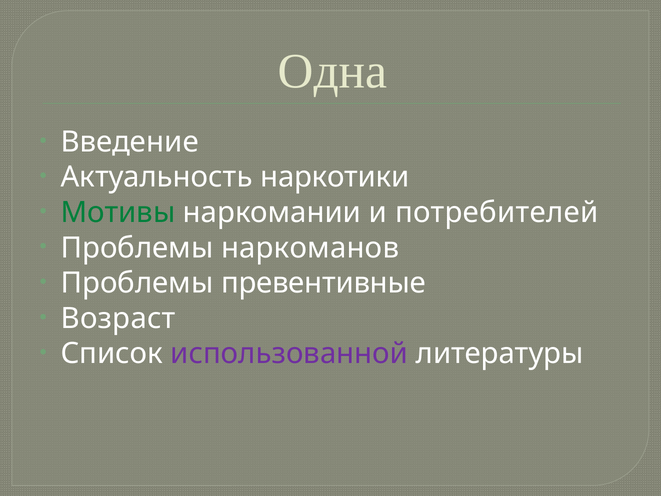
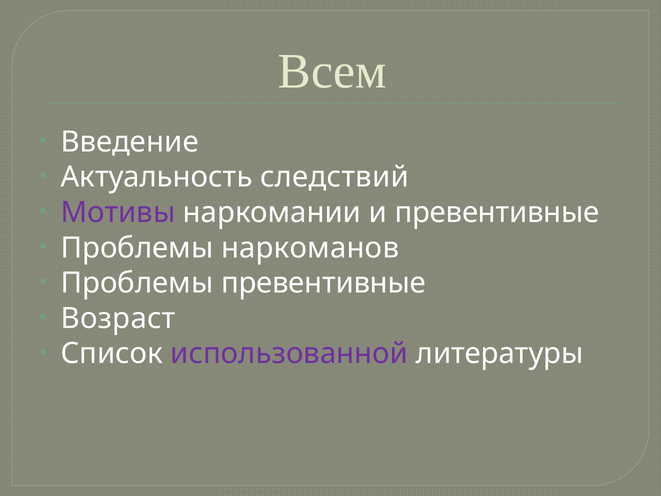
Одна: Одна -> Всем (332, 71)
наркотики: наркотики -> следствий (335, 177)
Мотивы colour: green -> purple (118, 212)
и потребителей: потребителей -> превентивные (497, 212)
